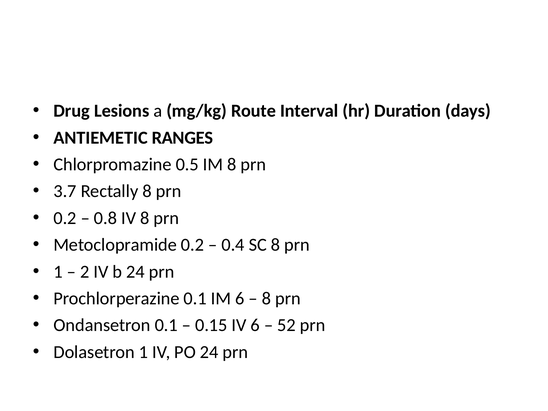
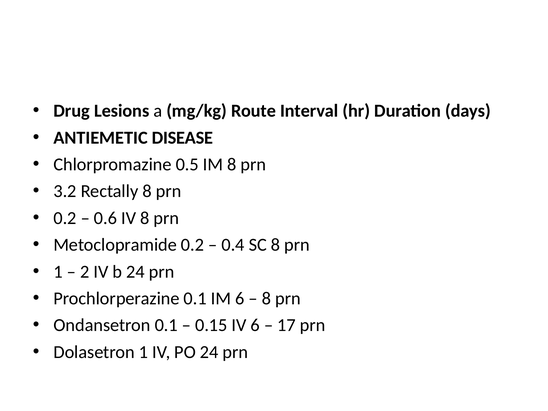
RANGES: RANGES -> DISEASE (182, 138)
3.7: 3.7 -> 3.2 (65, 191)
0.8: 0.8 -> 0.6 (105, 218)
52: 52 -> 17 (286, 325)
